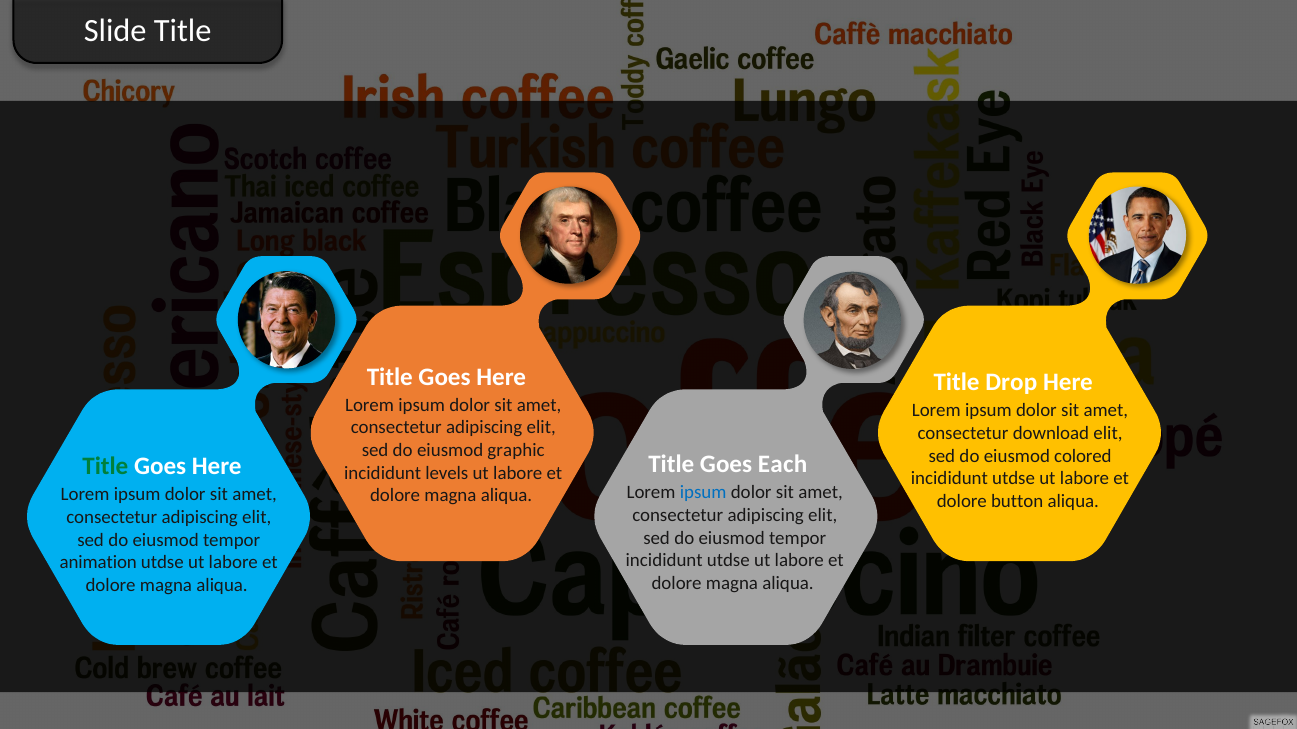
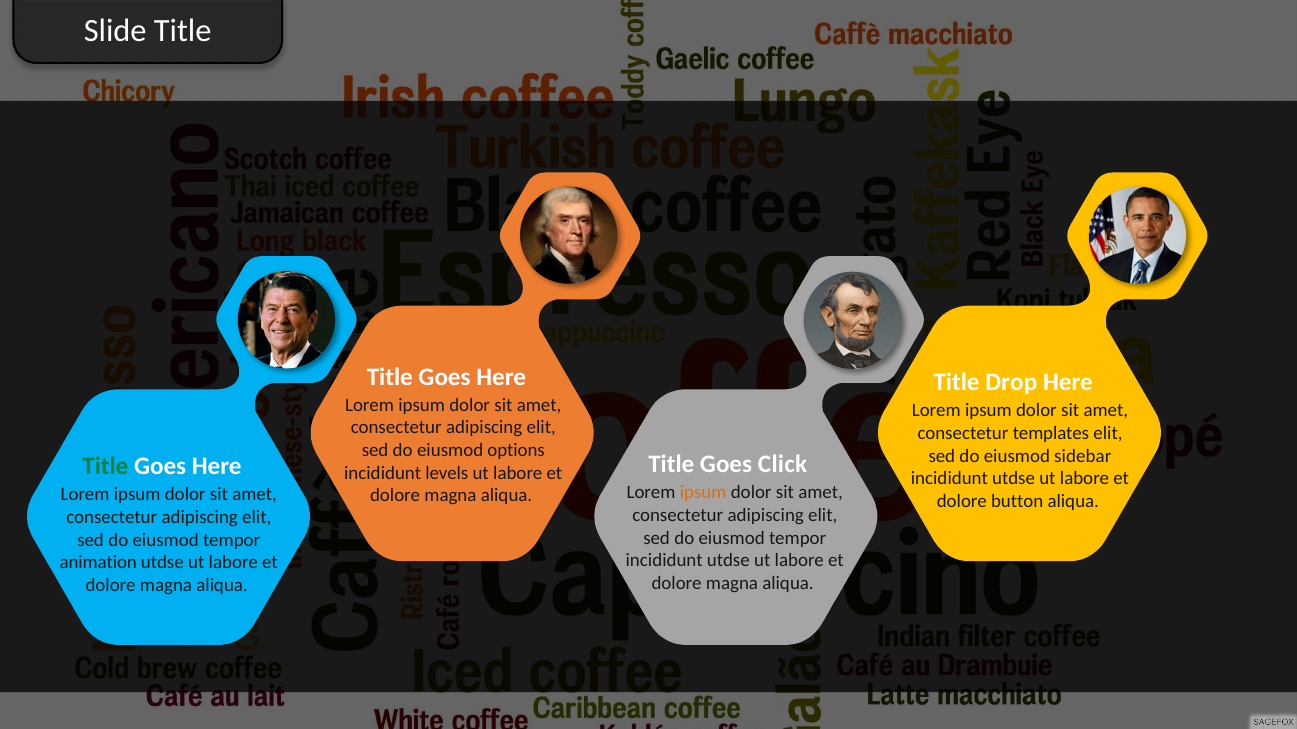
download: download -> templates (1051, 434)
graphic: graphic -> options (516, 451)
colored: colored -> sidebar (1083, 456)
Each: Each -> Click (783, 465)
ipsum colour: blue -> orange (703, 493)
